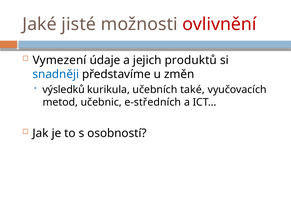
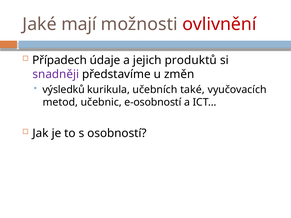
jisté: jisté -> mají (79, 24)
Vymezení: Vymezení -> Případech (60, 60)
snadněji colour: blue -> purple (56, 74)
e-středních: e-středních -> e-osobností (153, 102)
